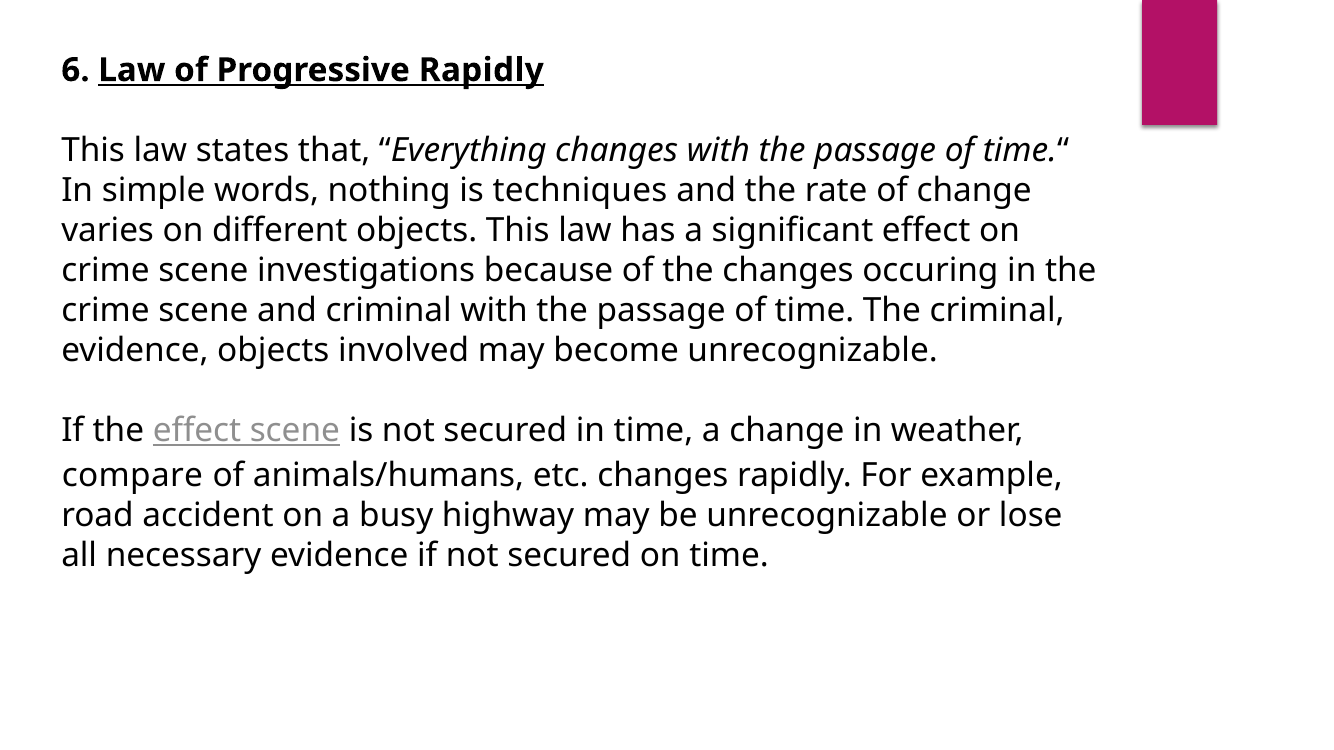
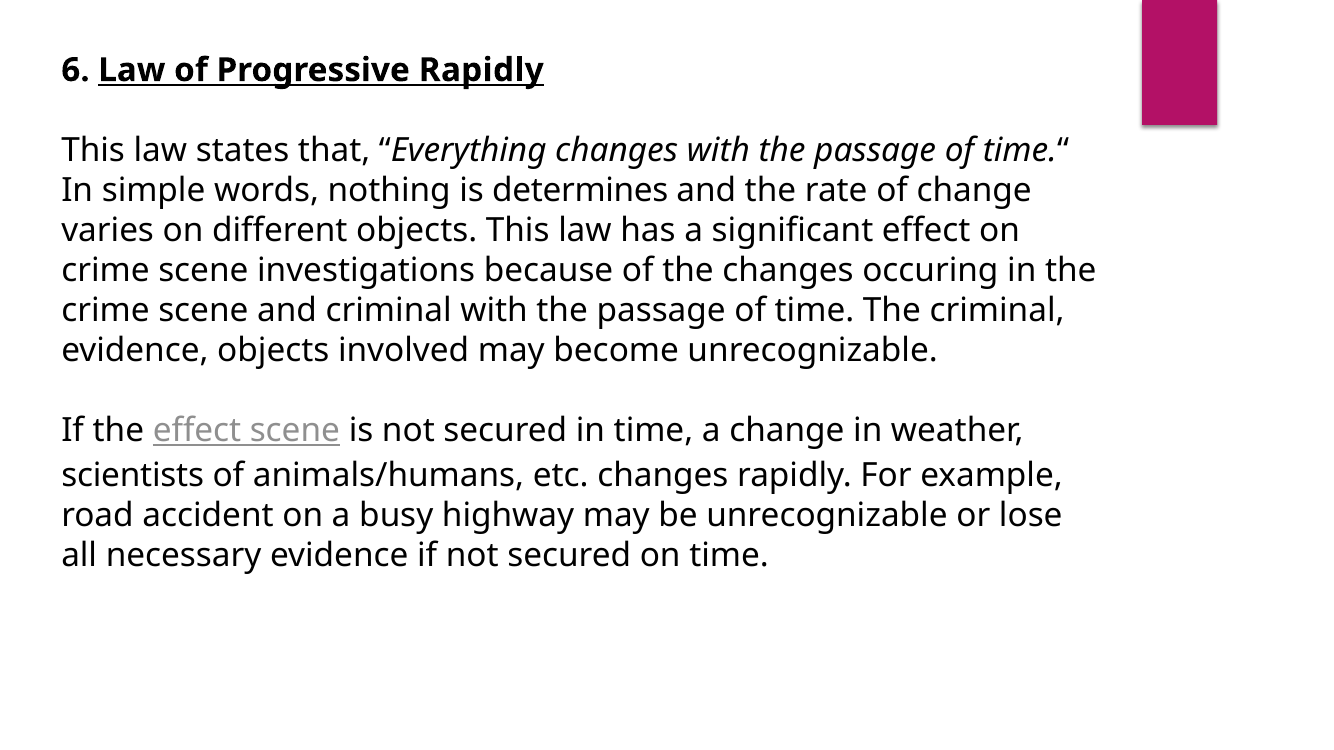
techniques: techniques -> determines (580, 190)
compare: compare -> scientists (133, 476)
